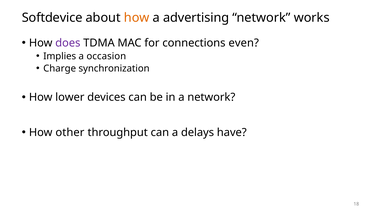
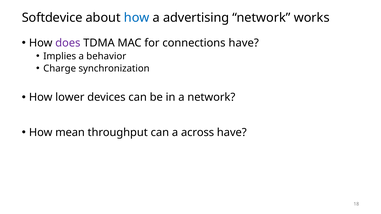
how colour: orange -> blue (137, 18)
connections even: even -> have (244, 43)
occasion: occasion -> behavior (106, 56)
other: other -> mean (70, 133)
delays: delays -> across (198, 133)
